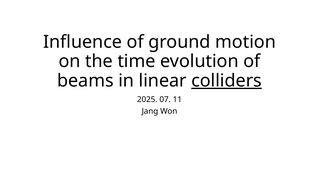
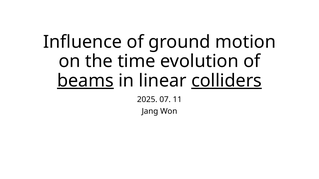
beams underline: none -> present (85, 81)
